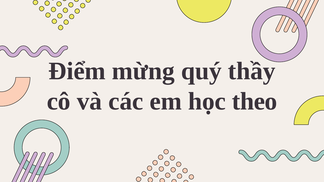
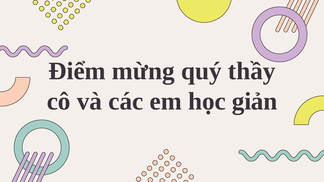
theo: theo -> giản (255, 101)
